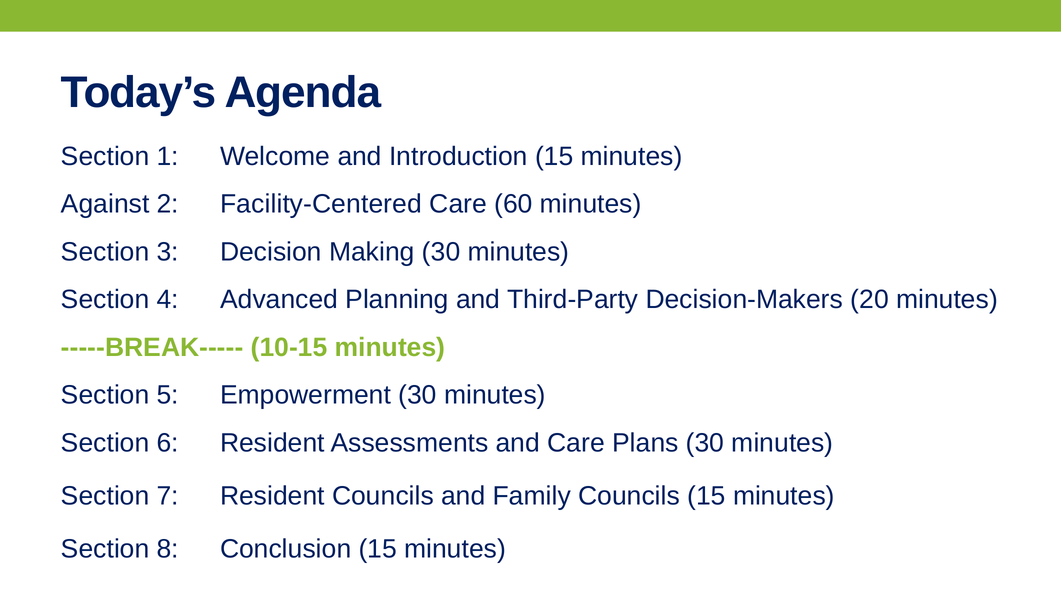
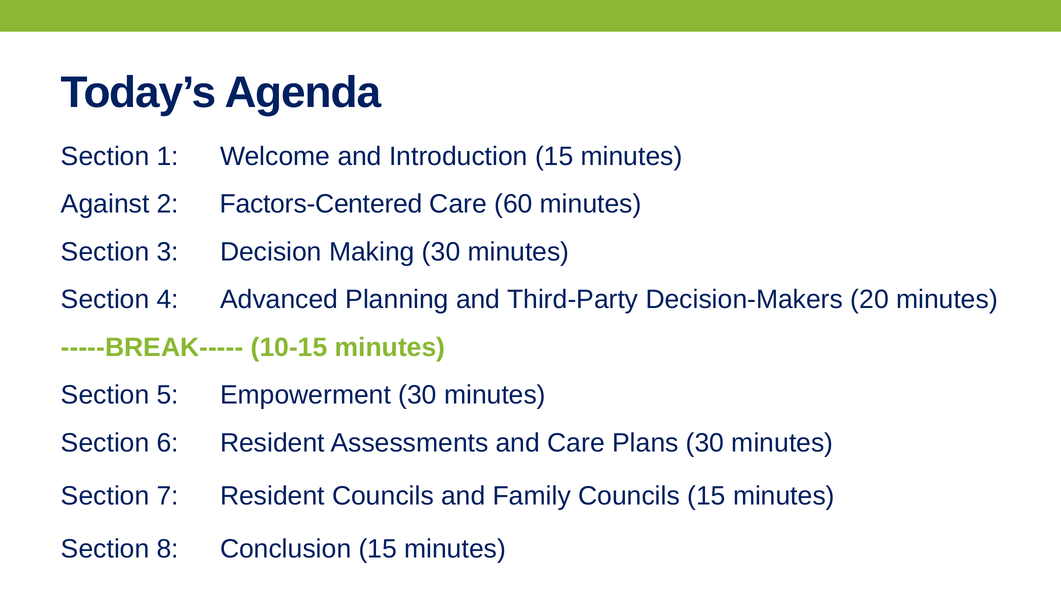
Facility-Centered: Facility-Centered -> Factors-Centered (321, 204)
